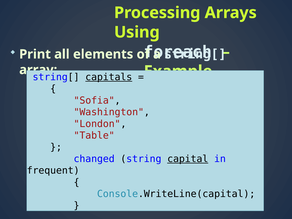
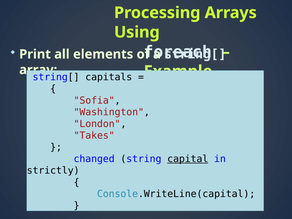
capitals underline: present -> none (109, 77)
Table: Table -> Takes (94, 135)
frequent: frequent -> strictly (53, 171)
